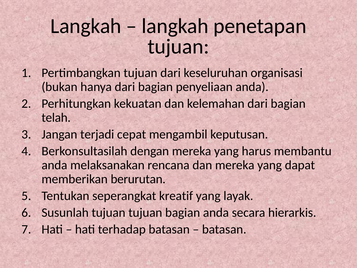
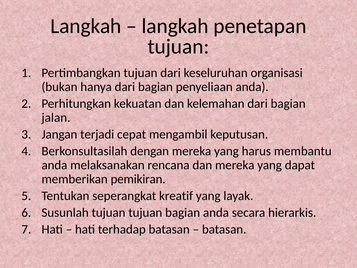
telah: telah -> jalan (56, 117)
berurutan: berurutan -> pemikiran (138, 179)
